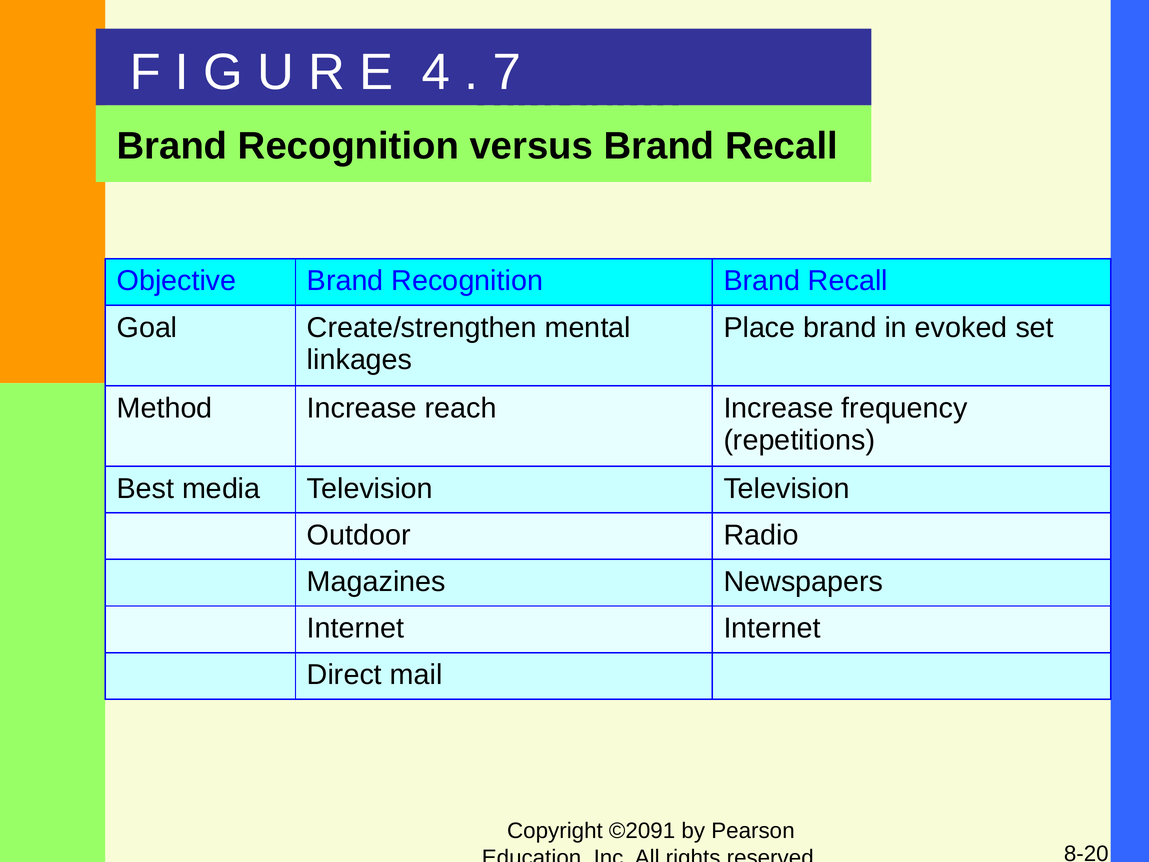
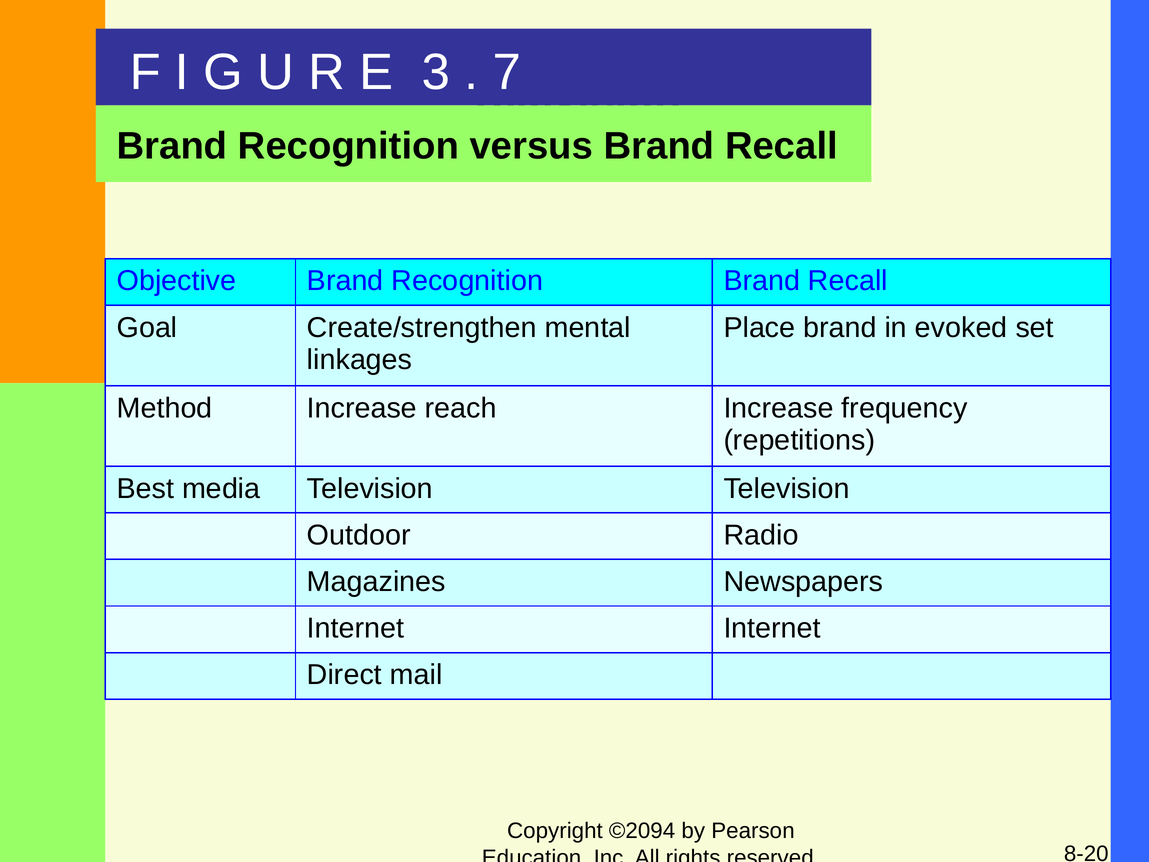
4: 4 -> 3 (436, 72)
©2091: ©2091 -> ©2094 (642, 831)
